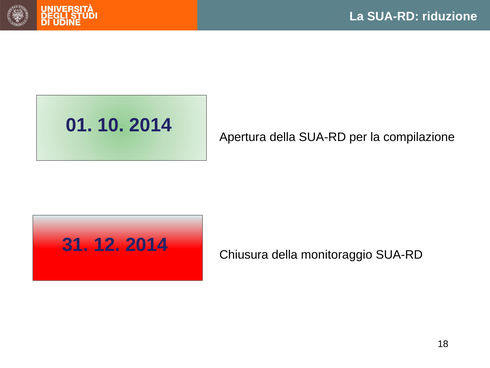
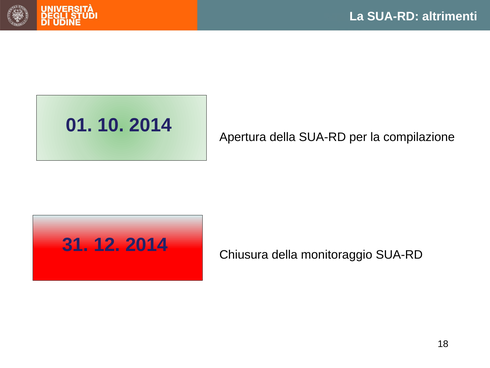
riduzione: riduzione -> altrimenti (450, 16)
